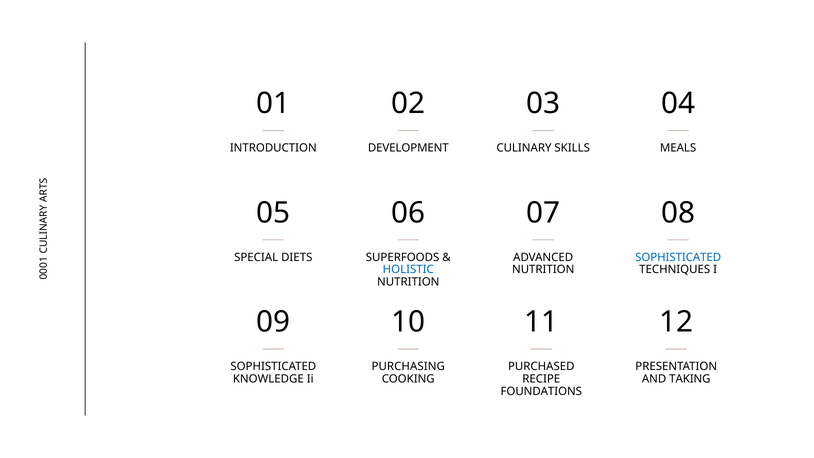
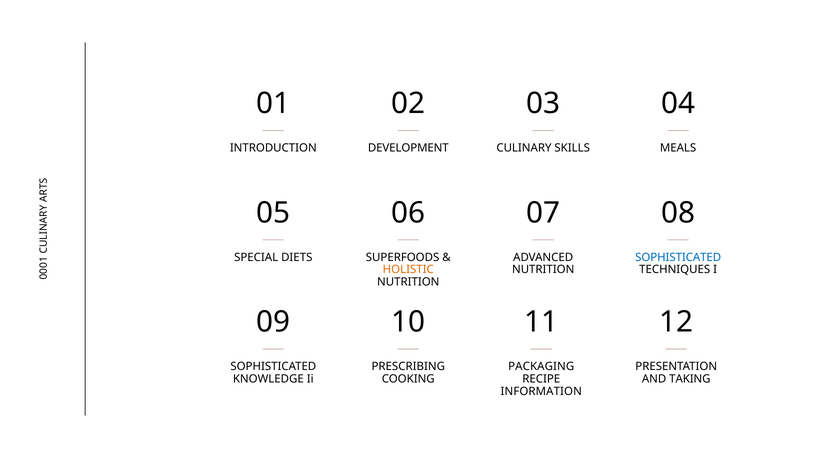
HOLISTIC colour: blue -> orange (408, 270)
PURCHASING: PURCHASING -> PRESCRIBING (408, 366)
PURCHASED: PURCHASED -> PACKAGING (541, 366)
FOUNDATIONS: FOUNDATIONS -> INFORMATION (541, 391)
